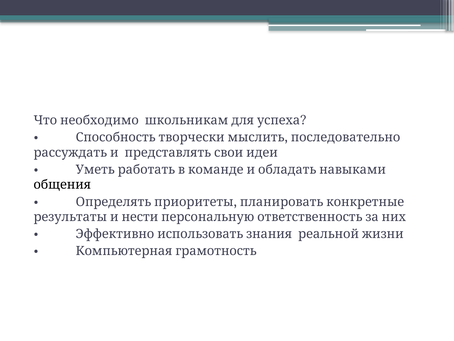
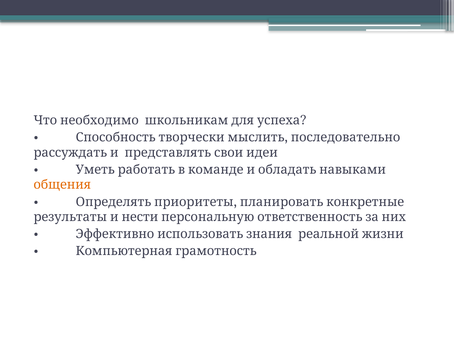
общения colour: black -> orange (62, 185)
